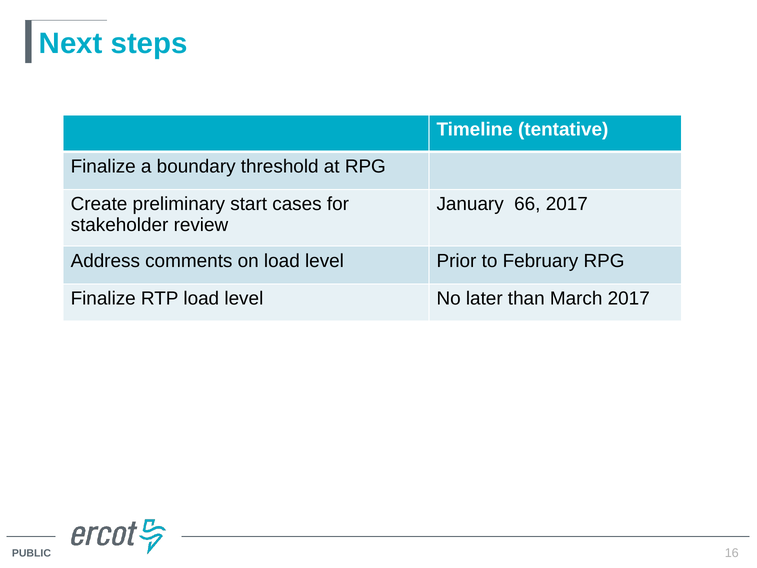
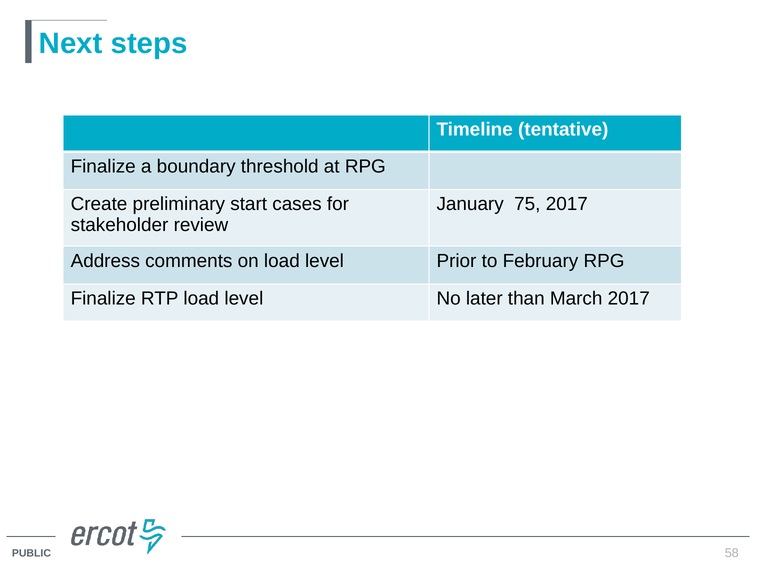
66: 66 -> 75 (527, 204)
16: 16 -> 58 (732, 553)
